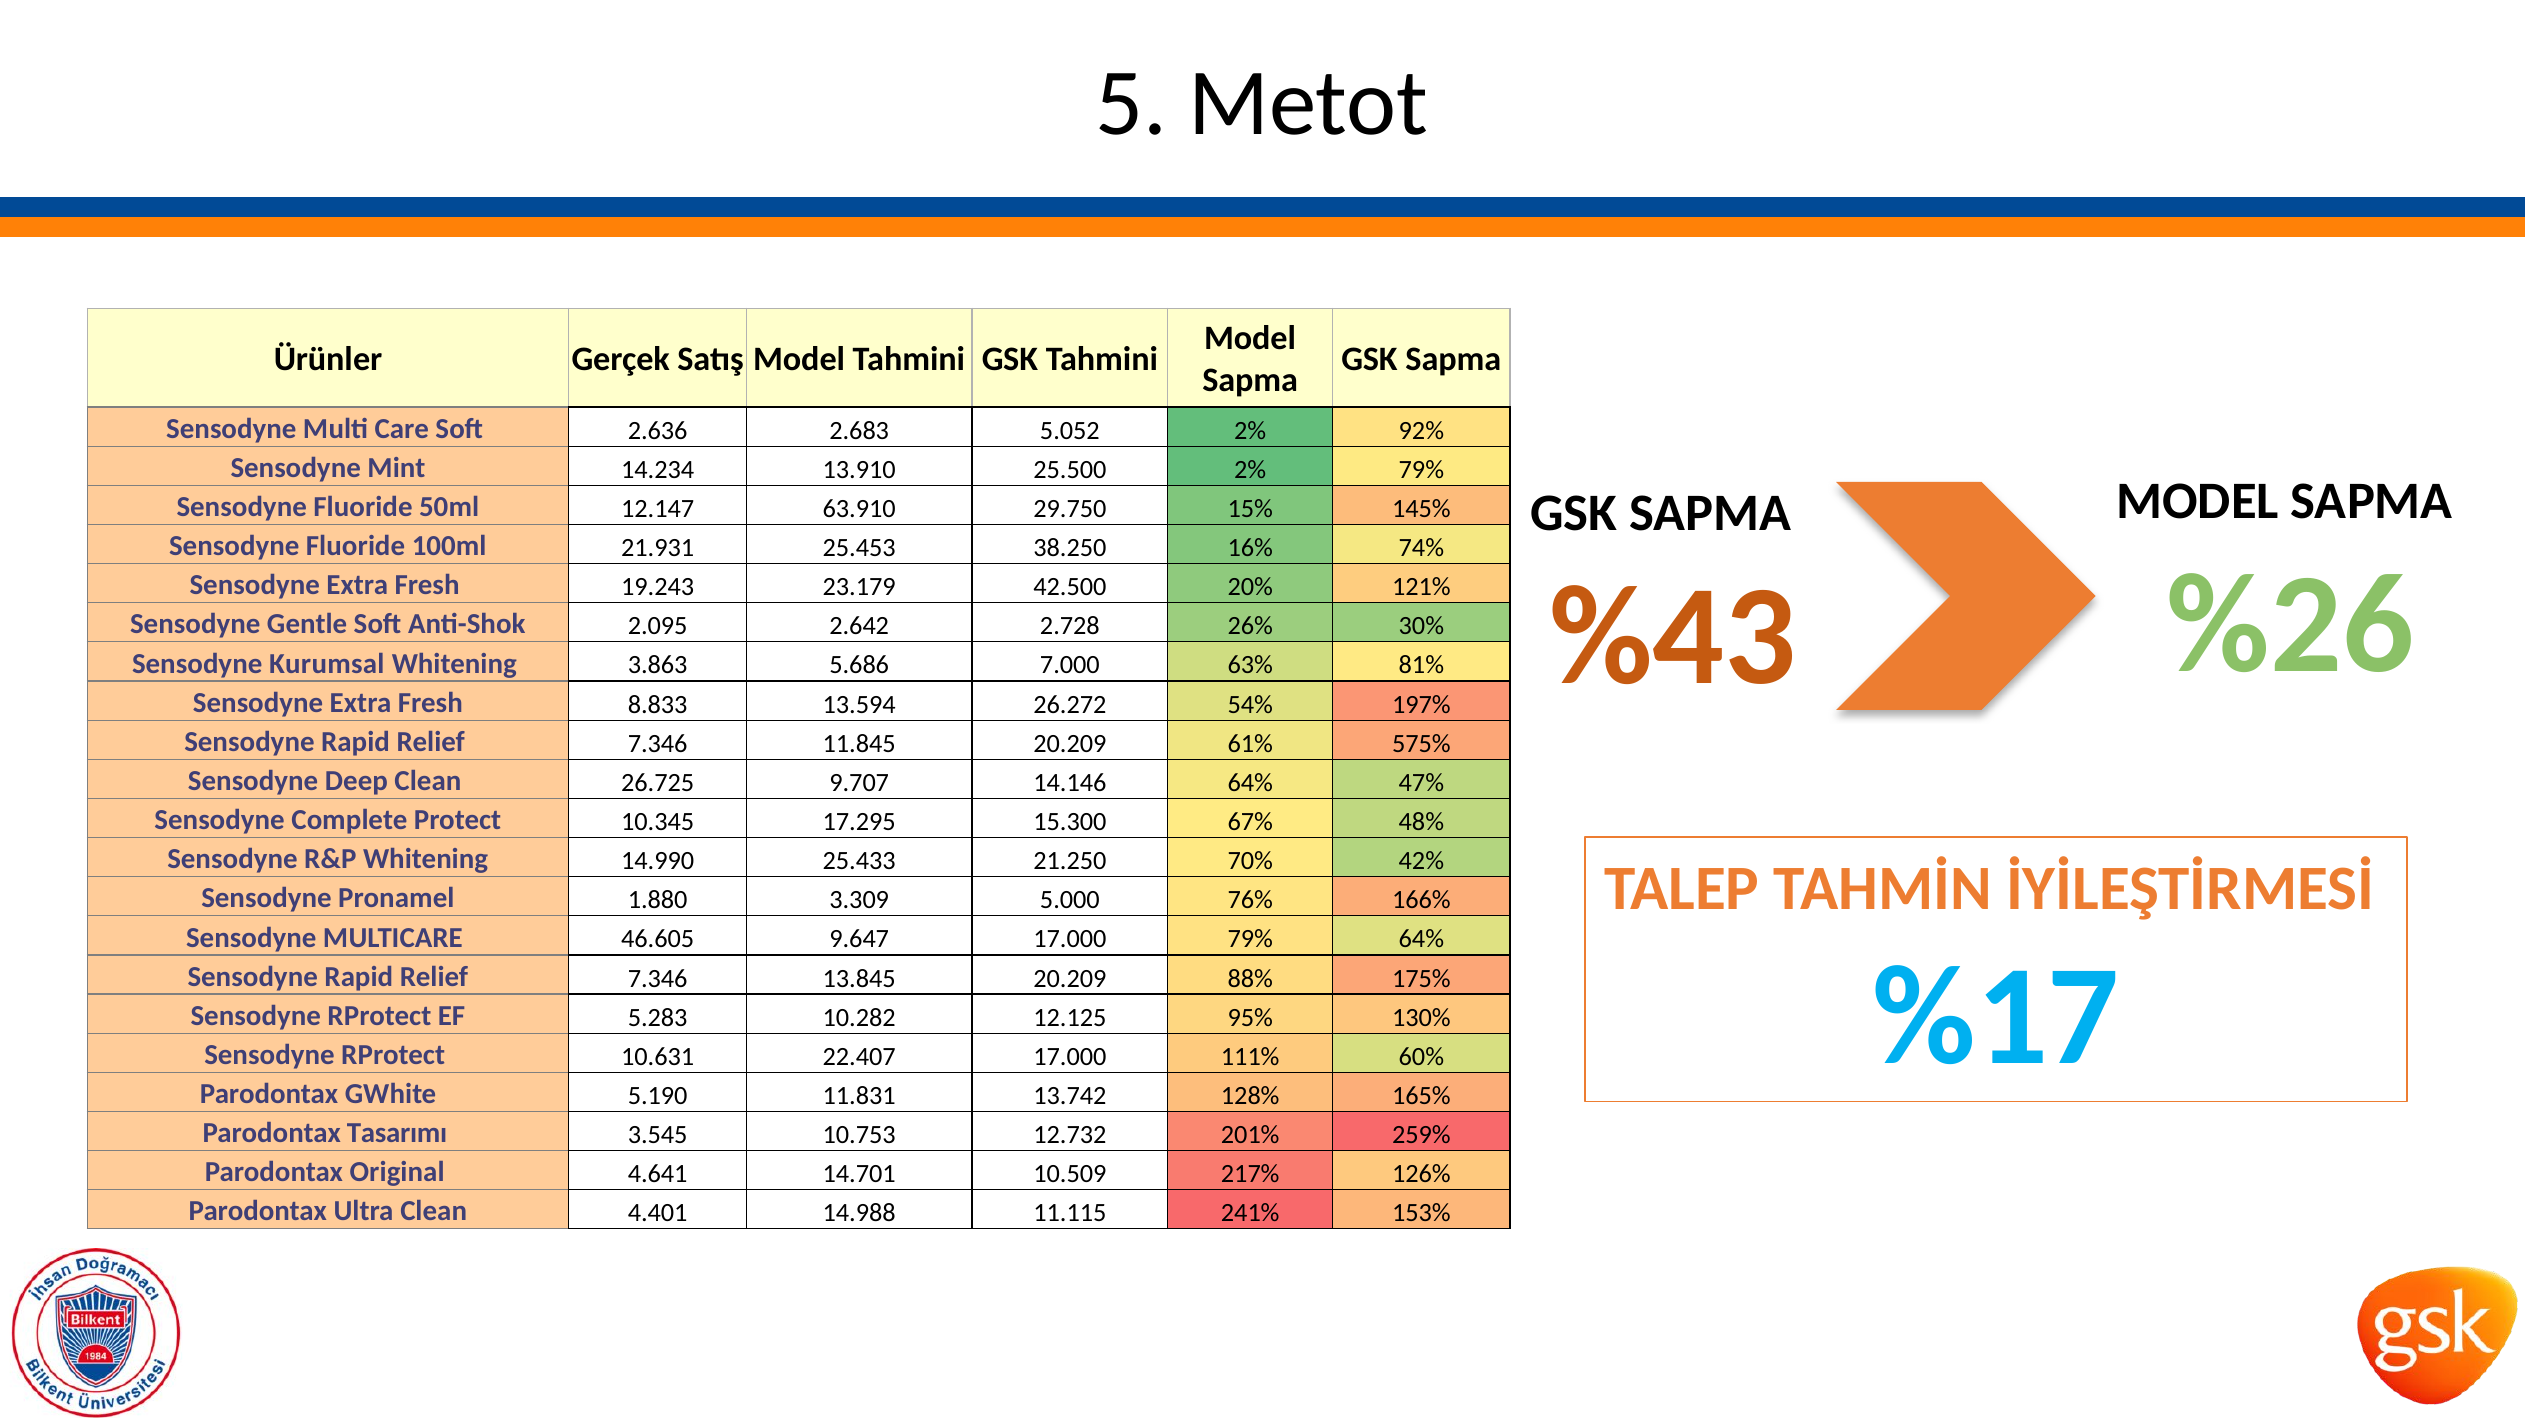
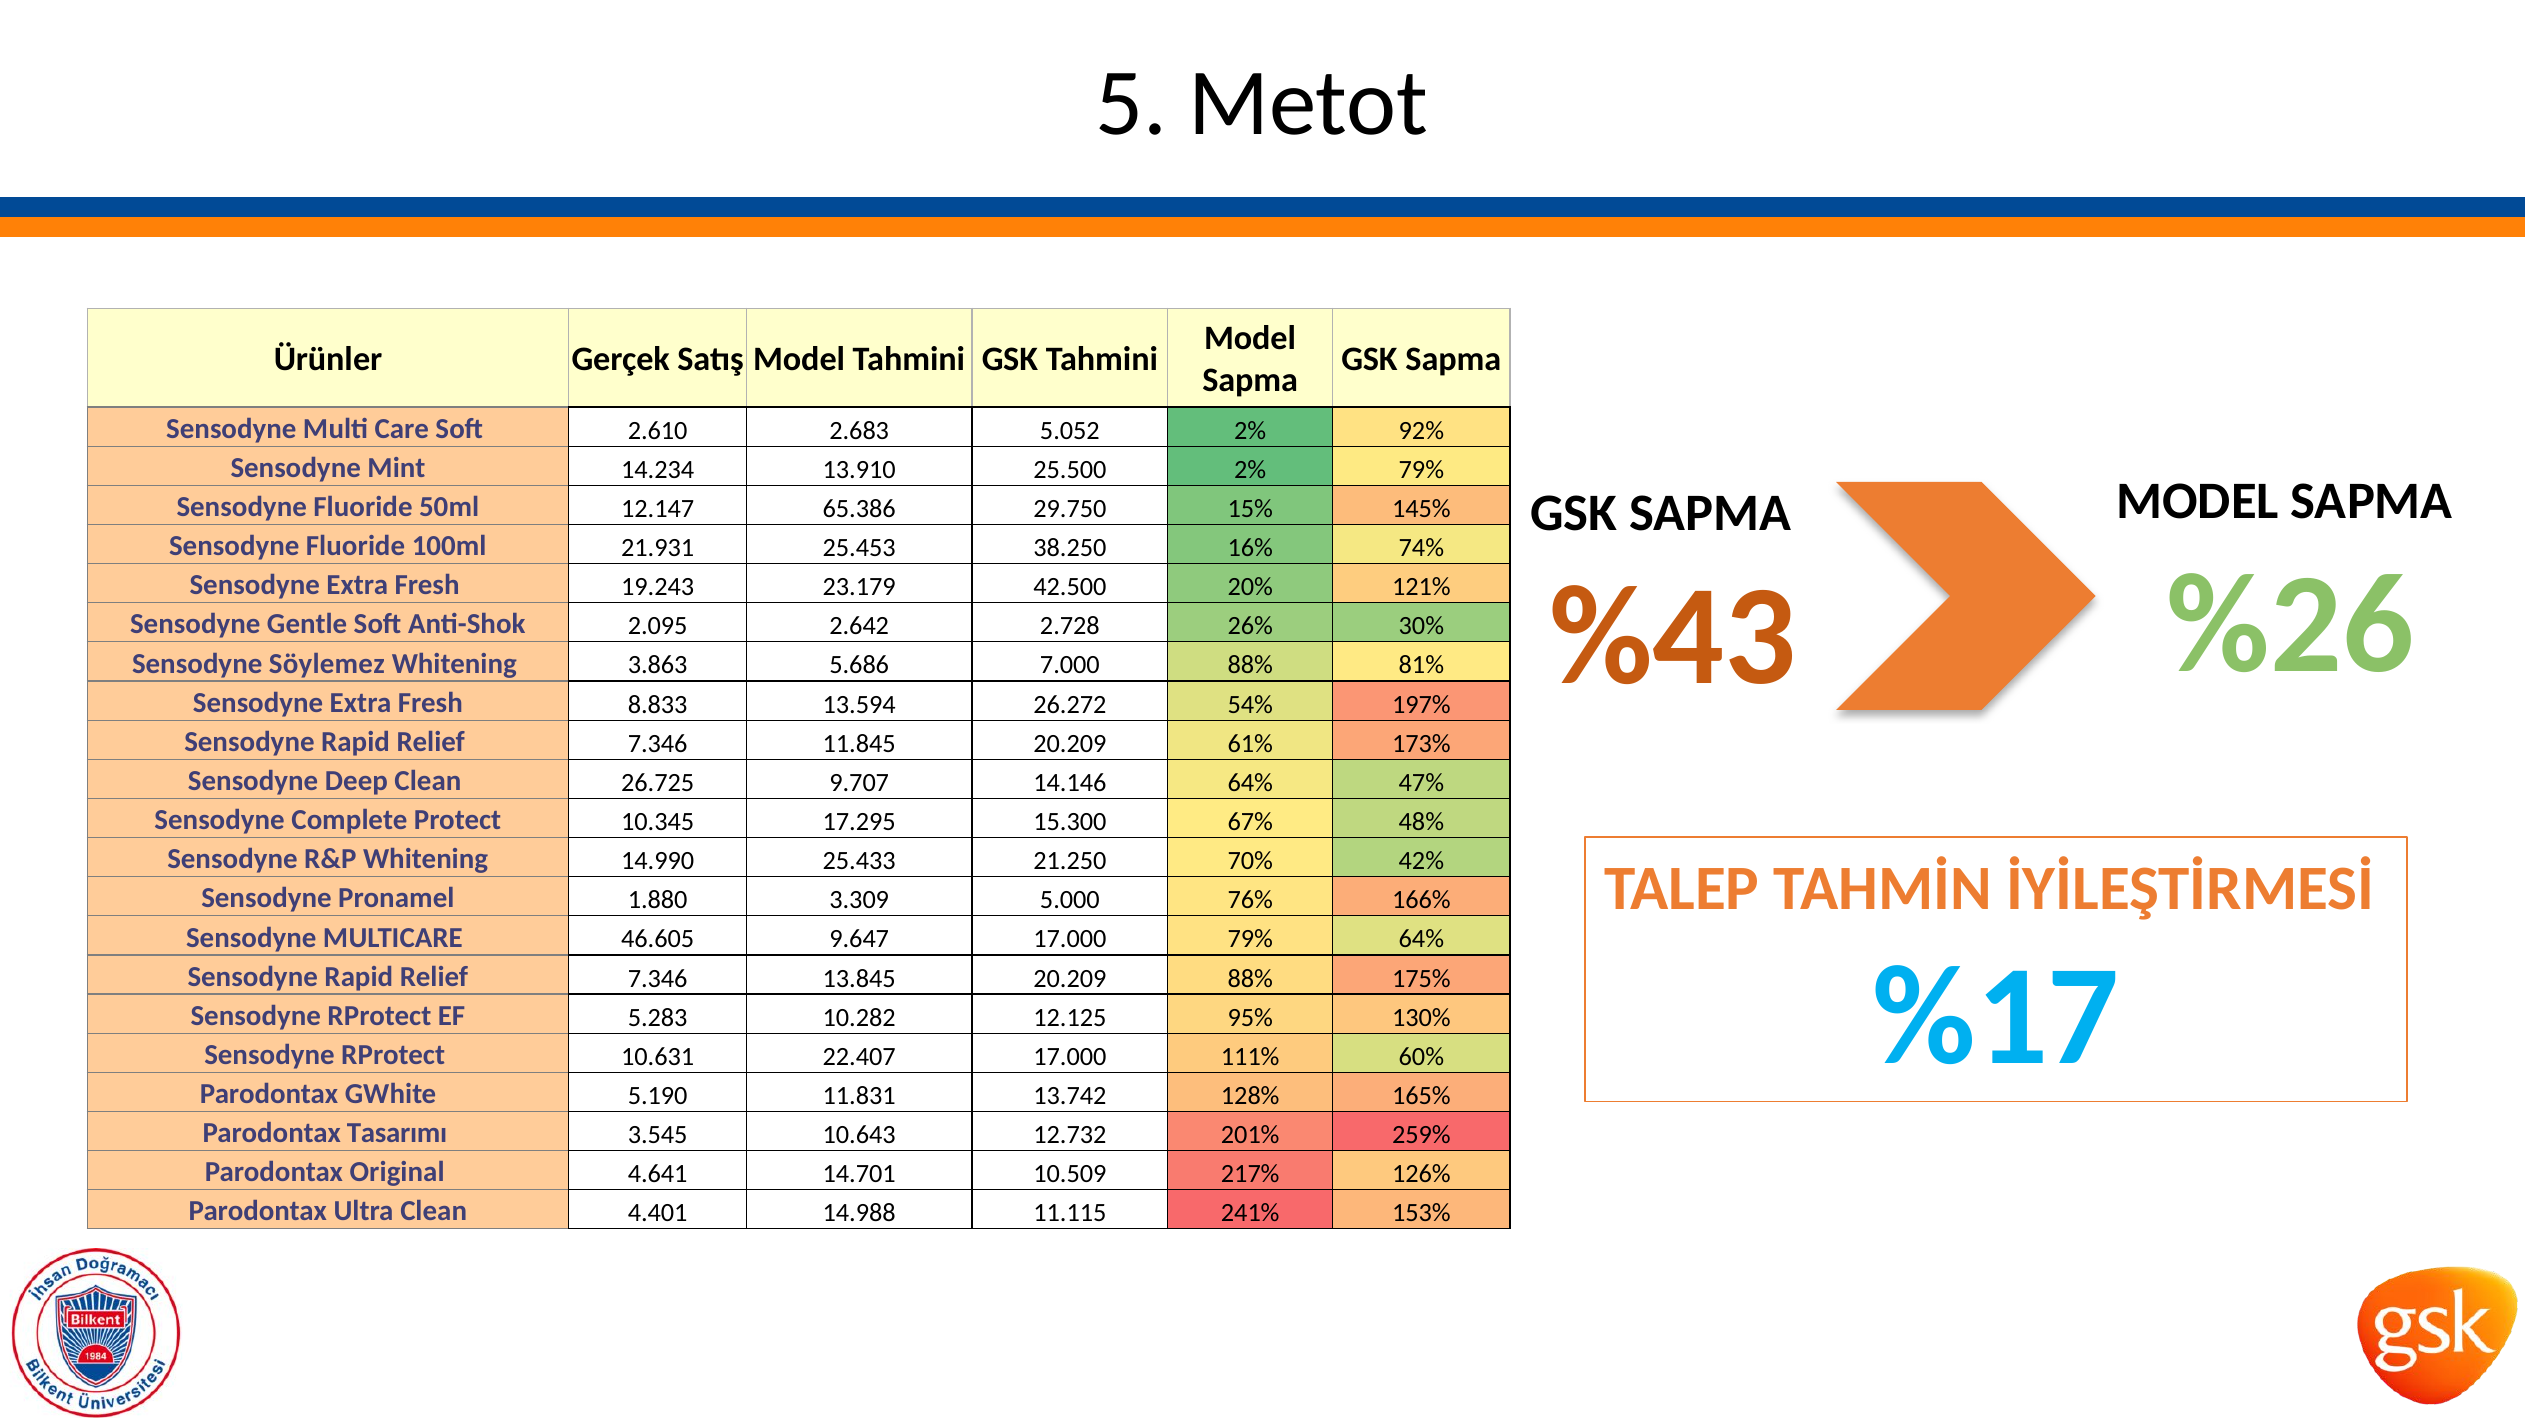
2.636: 2.636 -> 2.610 (658, 431)
63.910: 63.910 -> 65.386 (859, 509)
Kurumsal: Kurumsal -> Söylemez (327, 664)
7.000 63%: 63% -> 88% (1250, 665)
575%: 575% -> 173% (1421, 744)
10.753: 10.753 -> 10.643 (859, 1135)
